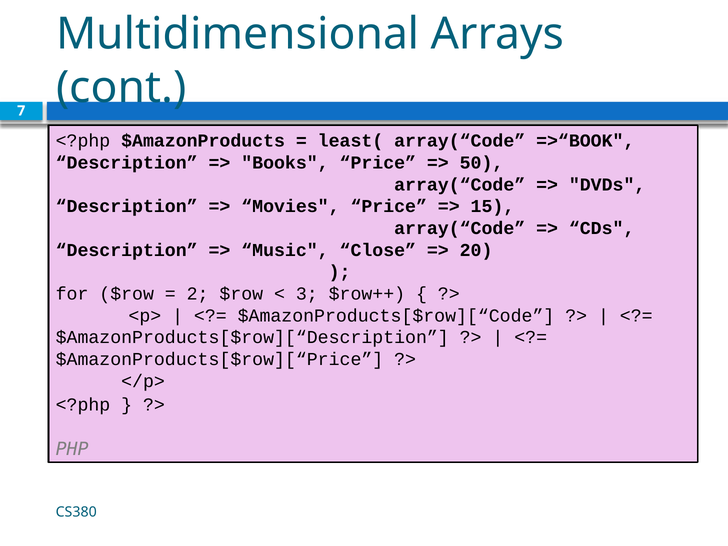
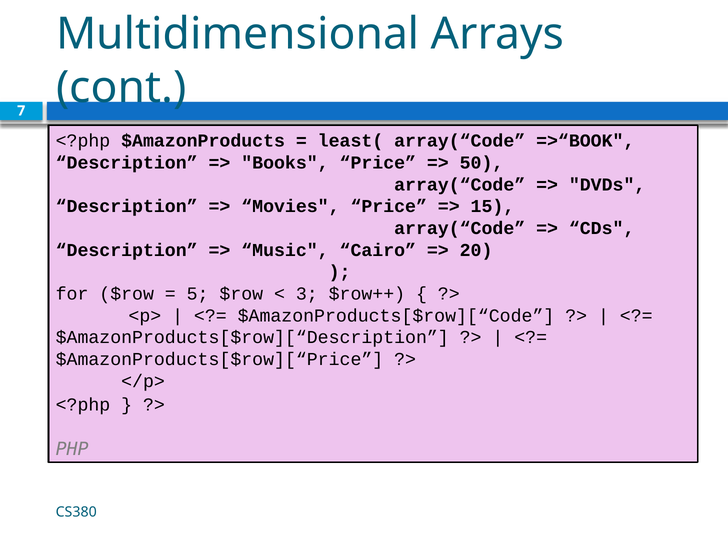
Close: Close -> Cairo (378, 250)
2: 2 -> 5 (198, 294)
